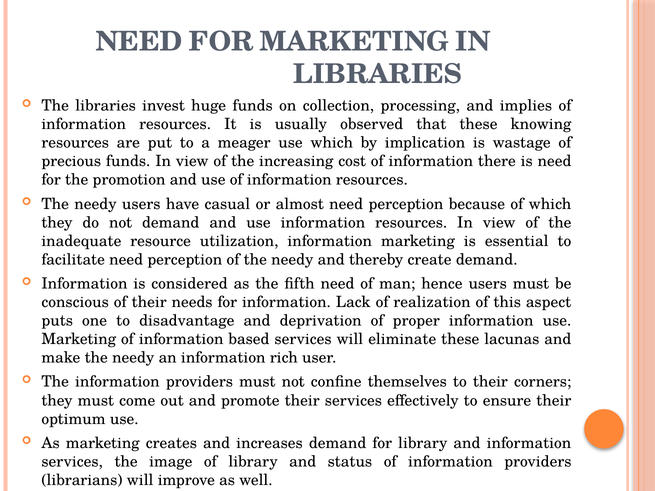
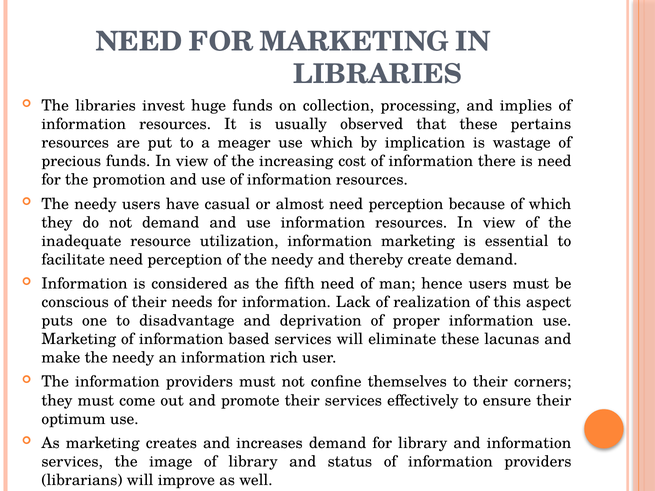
knowing: knowing -> pertains (541, 124)
